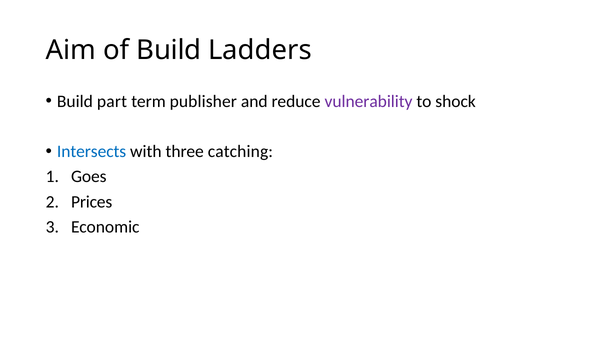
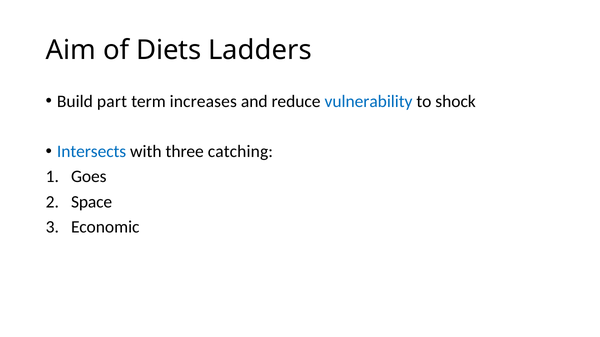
of Build: Build -> Diets (169, 50)
publisher: publisher -> increases (203, 101)
vulnerability colour: purple -> blue (369, 101)
Prices: Prices -> Space (92, 202)
